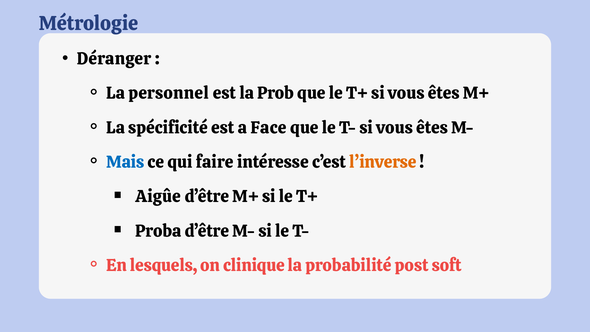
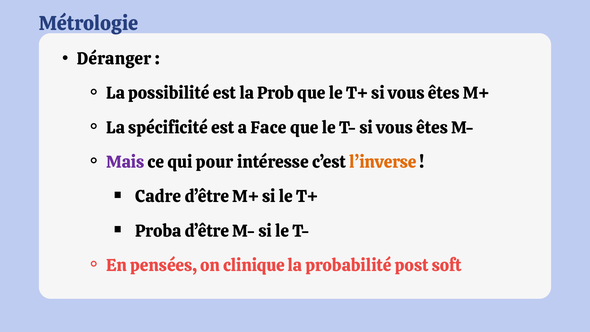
personnel: personnel -> possibilité (169, 93)
Mais colour: blue -> purple (125, 162)
faire: faire -> pour (215, 162)
Aigûe: Aigûe -> Cadre (158, 196)
lesquels: lesquels -> pensées (163, 265)
